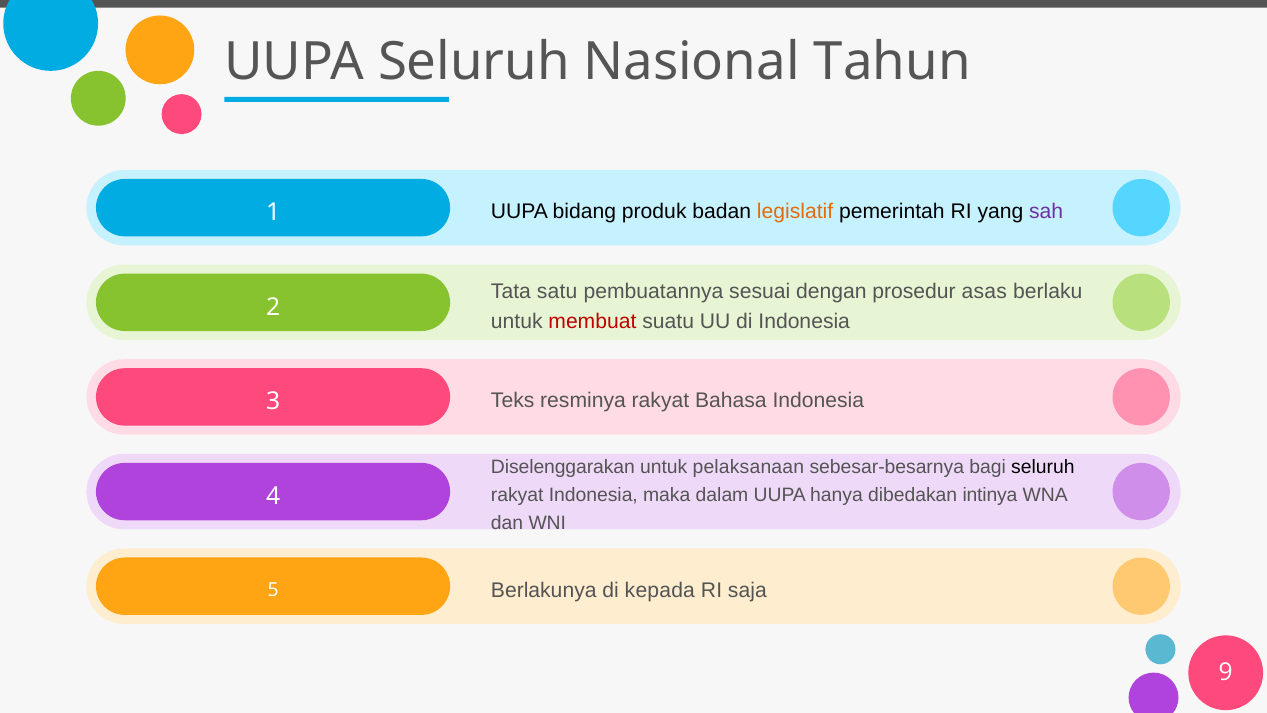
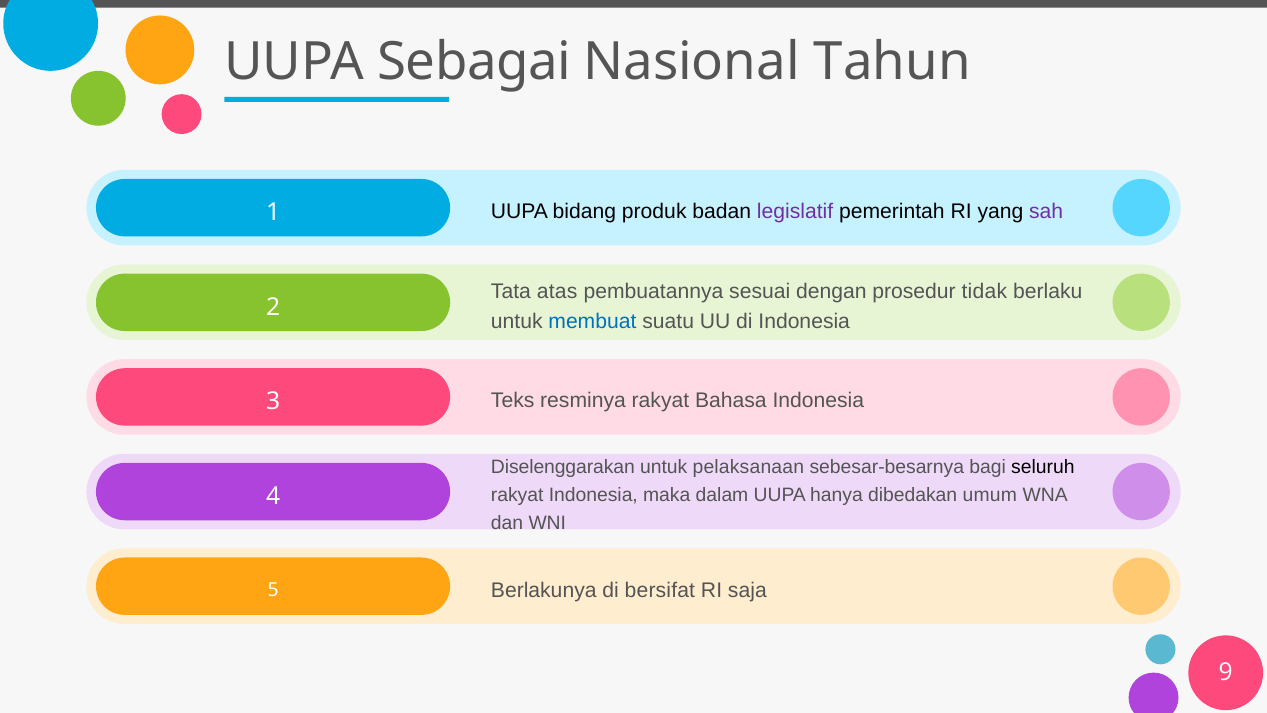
UUPA Seluruh: Seluruh -> Sebagai (474, 62)
legislatif colour: orange -> purple (795, 212)
satu: satu -> atas (557, 291)
asas: asas -> tidak (984, 291)
membuat colour: red -> blue (592, 321)
intinya: intinya -> umum (990, 495)
kepada: kepada -> bersifat (660, 590)
